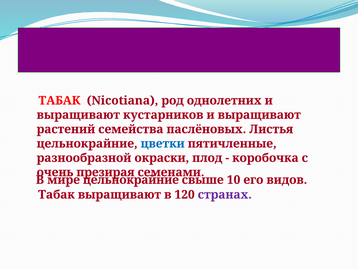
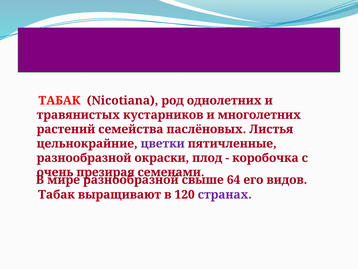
выращивают: выращивают -> травянистых (78, 115)
кустарников и выращивают: выращивают -> многолетних (259, 115)
цветки colour: blue -> purple (163, 143)
мире цельнокрайние: цельнокрайние -> разнообразной (131, 180)
10: 10 -> 64 (234, 180)
